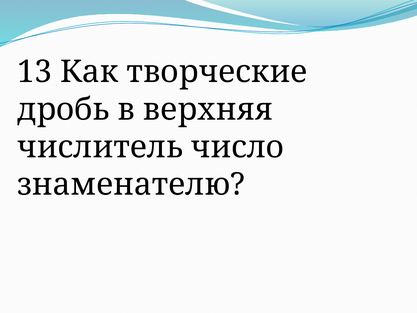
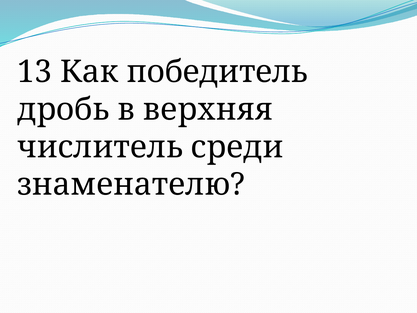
творческие: творческие -> победитель (217, 72)
число: число -> среди (237, 147)
